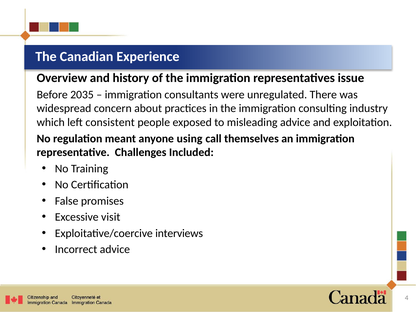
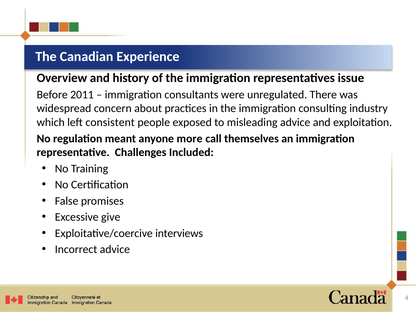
2035: 2035 -> 2011 (82, 95)
using: using -> more (190, 139)
visit: visit -> give (111, 217)
